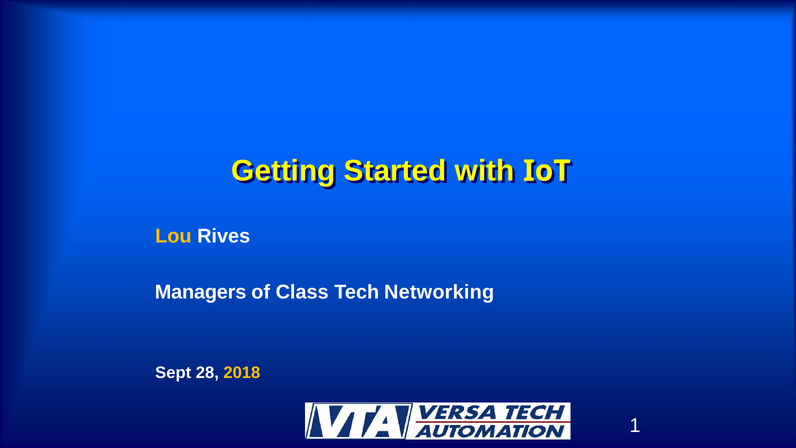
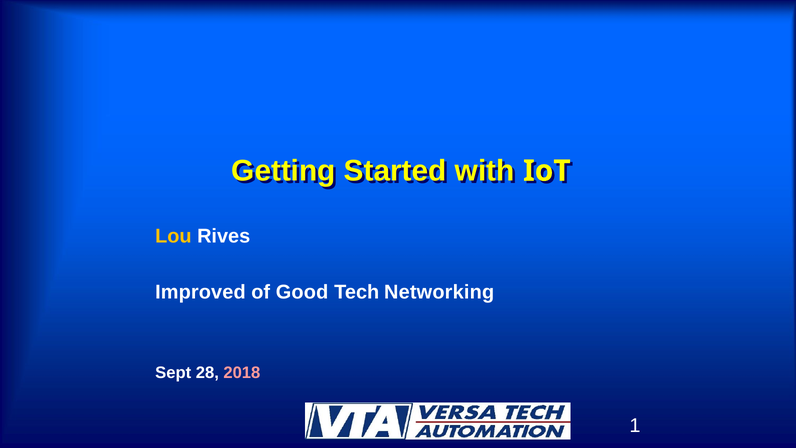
Managers: Managers -> Improved (200, 292)
Class: Class -> Good (302, 292)
2018 colour: yellow -> pink (242, 372)
